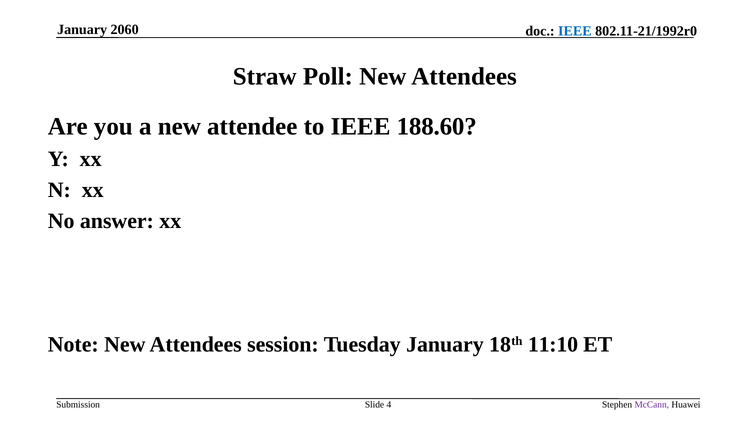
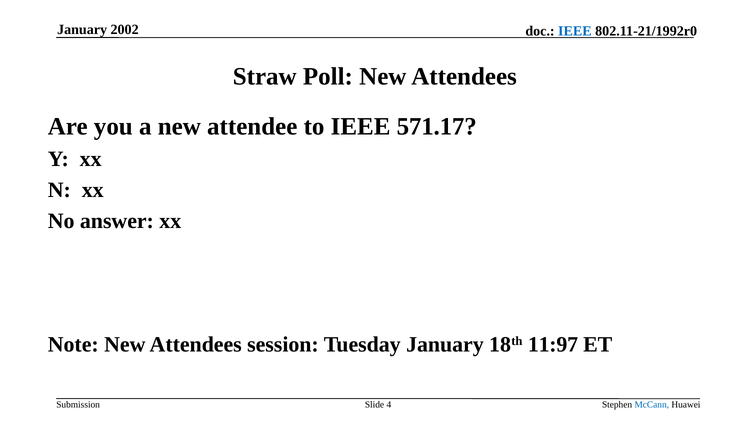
2060: 2060 -> 2002 (125, 30)
188.60: 188.60 -> 571.17 (437, 126)
11:10: 11:10 -> 11:97 (553, 345)
McCann colour: purple -> blue (652, 405)
